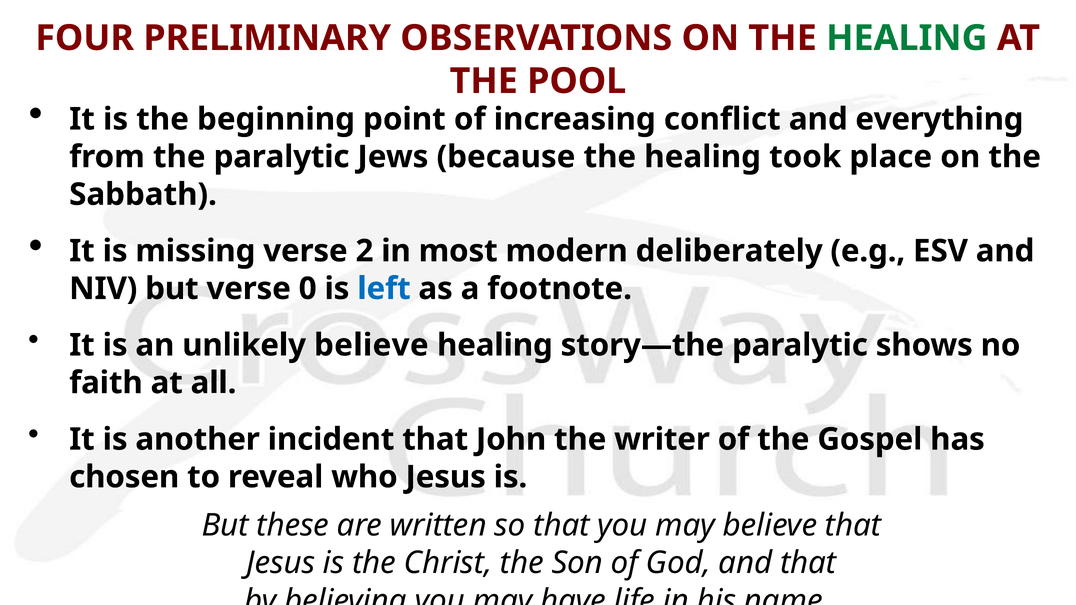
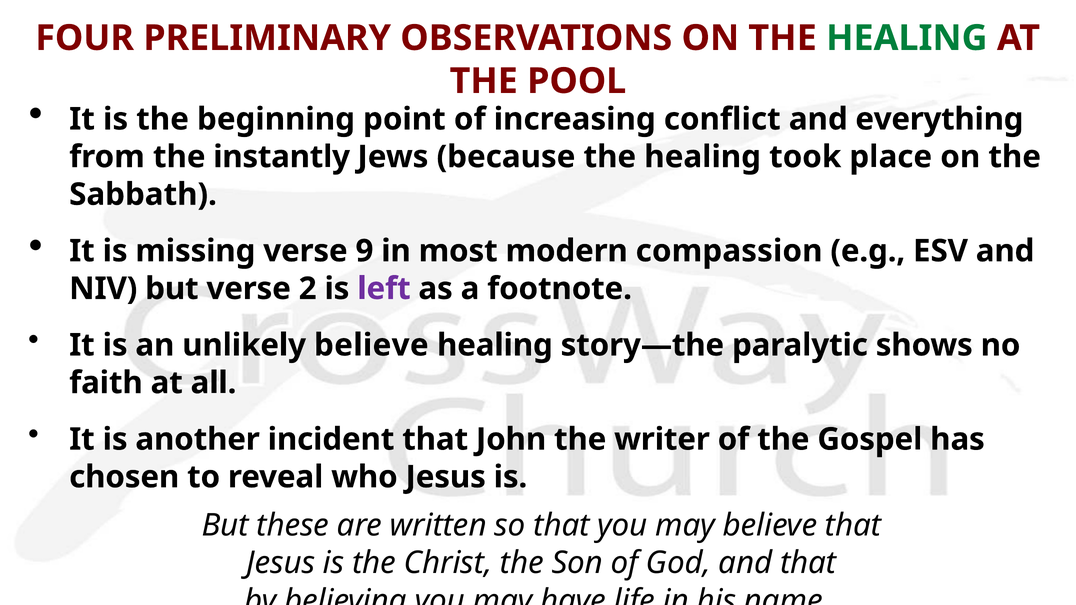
the paralytic: paralytic -> instantly (282, 157)
2: 2 -> 9 (364, 251)
deliberately: deliberately -> compassion (729, 251)
0: 0 -> 2 (308, 289)
left colour: blue -> purple (384, 289)
